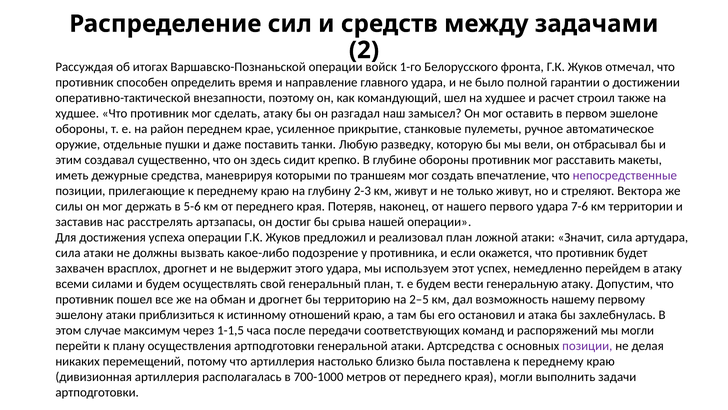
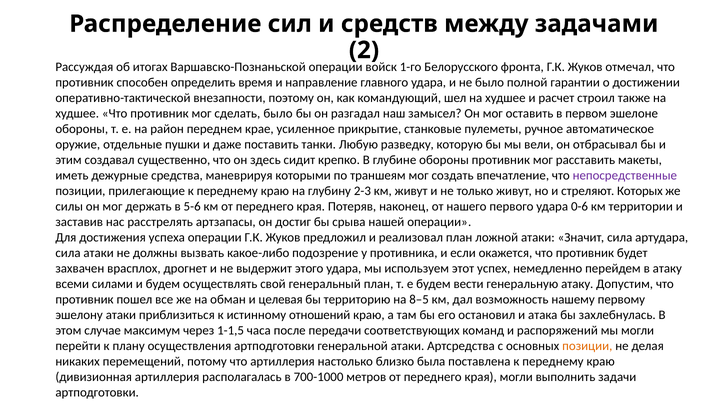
сделать атаку: атаку -> было (278, 113)
Вектора: Вектора -> Которых (640, 191)
7-6: 7-6 -> 0-6 (580, 206)
и дрогнет: дрогнет -> целевая (281, 299)
2–5: 2–5 -> 8–5 (419, 299)
позиции colour: purple -> orange (587, 345)
